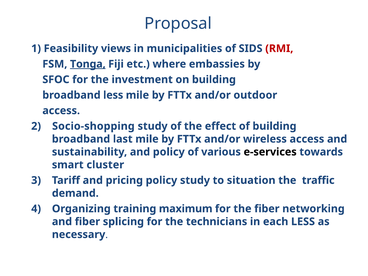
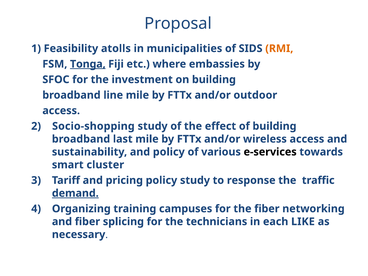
views: views -> atolls (116, 48)
RMI colour: red -> orange (279, 48)
broadband less: less -> line (113, 95)
situation: situation -> response (251, 180)
demand underline: none -> present (75, 193)
maximum: maximum -> campuses (186, 209)
each LESS: LESS -> LIKE (303, 222)
